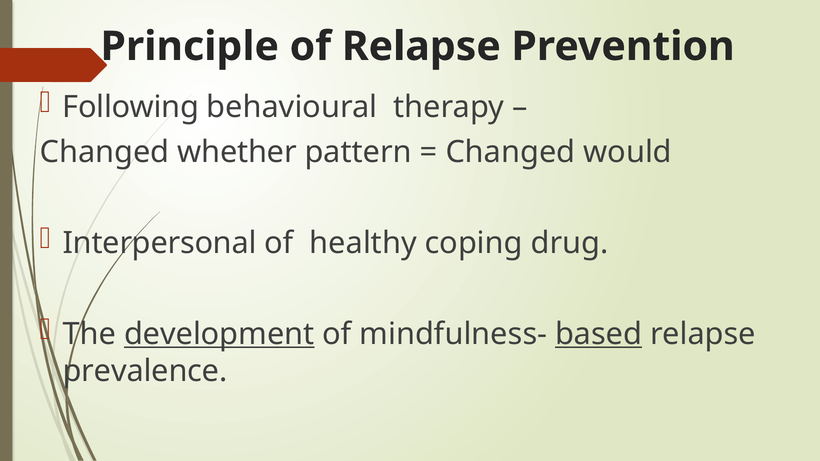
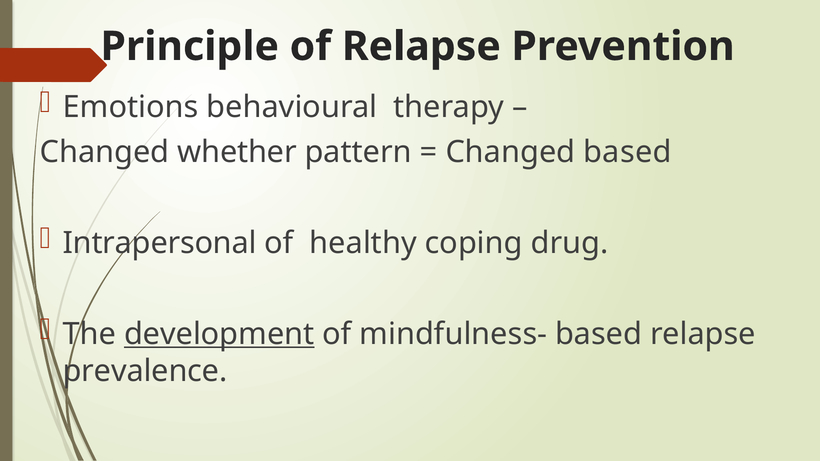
Following: Following -> Emotions (131, 107)
Changed would: would -> based (627, 152)
Interpersonal: Interpersonal -> Intrapersonal (160, 243)
based underline: present -> none (599, 334)
